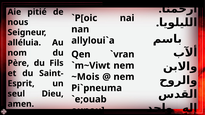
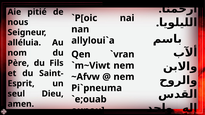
~Mois: ~Mois -> ~Afvw (86, 77)
